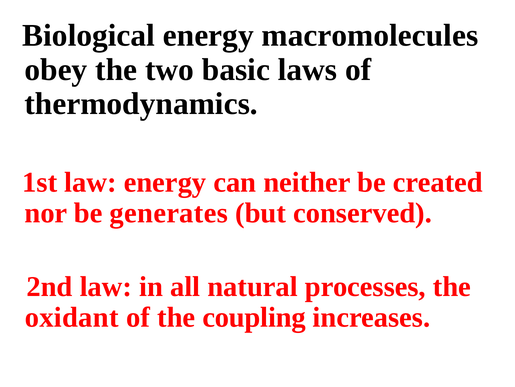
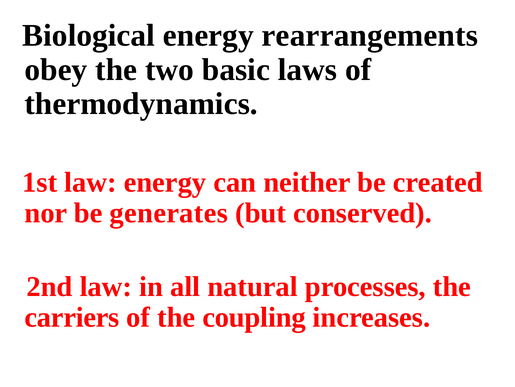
macromolecules: macromolecules -> rearrangements (370, 35)
oxidant: oxidant -> carriers (72, 317)
